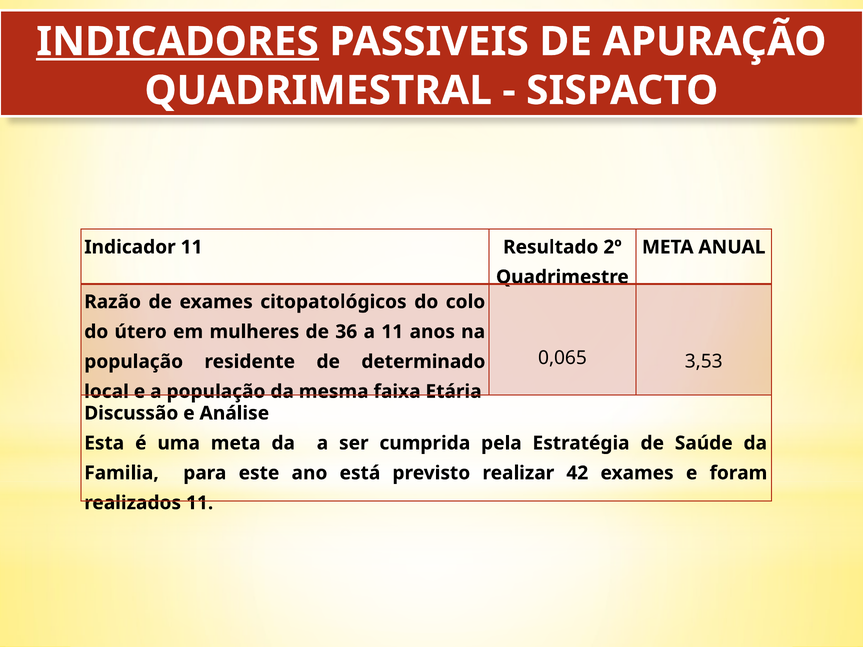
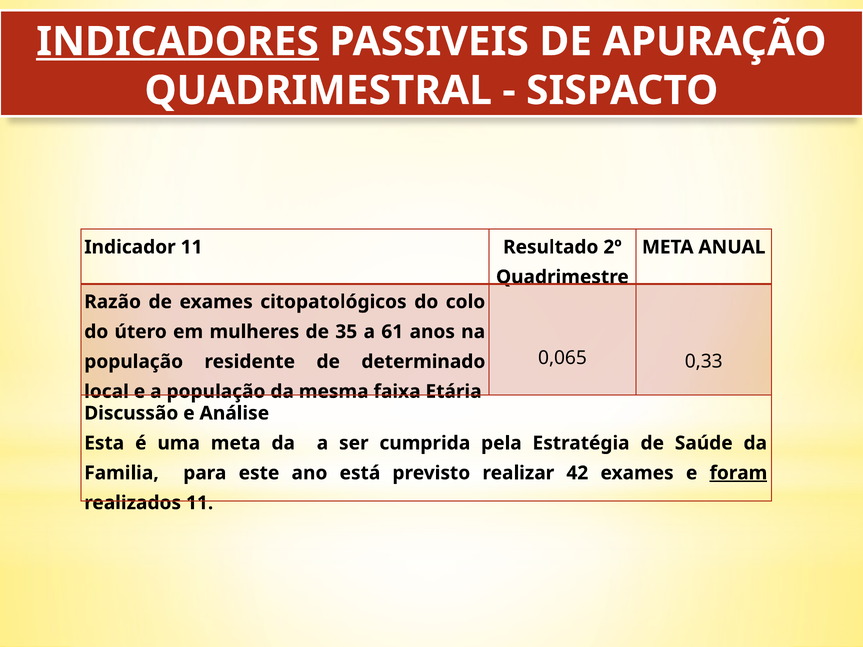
36: 36 -> 35 (346, 332)
a 11: 11 -> 61 (392, 332)
3,53: 3,53 -> 0,33 (704, 362)
foram underline: none -> present (738, 473)
